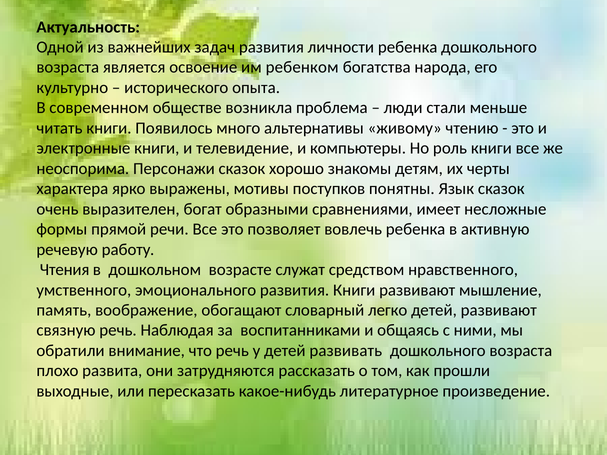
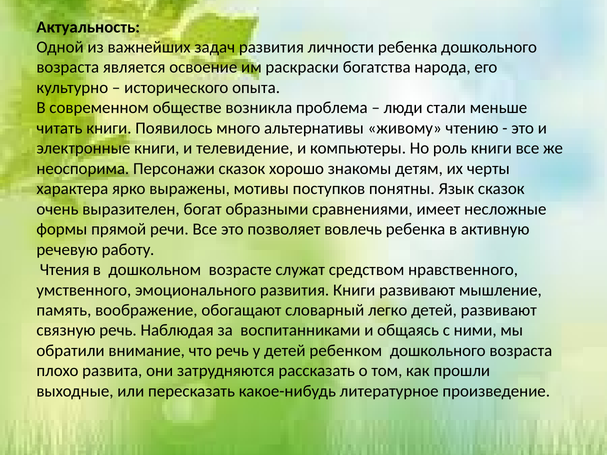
ребенком: ребенком -> раскраски (302, 67)
развивать: развивать -> ребенком (346, 351)
